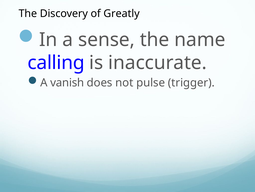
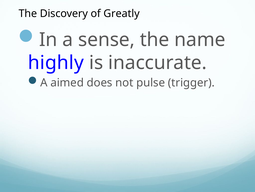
calling: calling -> highly (56, 63)
vanish: vanish -> aimed (67, 82)
